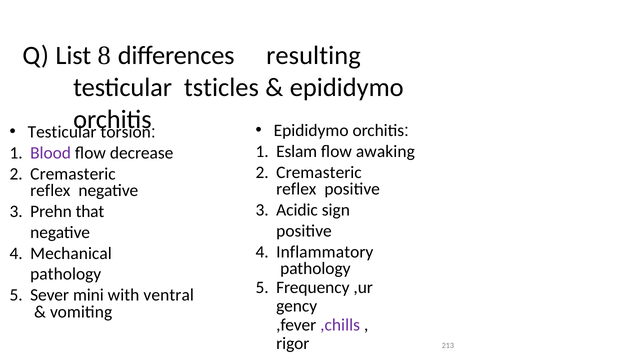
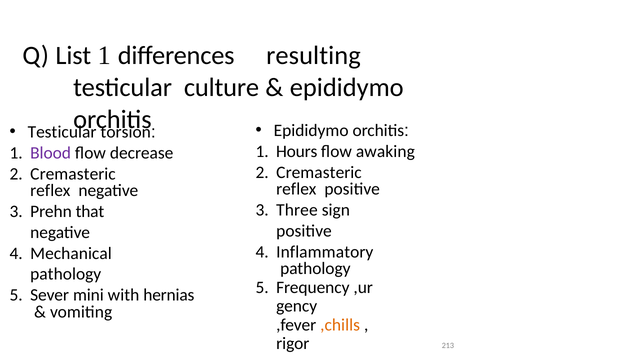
List 8: 8 -> 1 (105, 55)
tsticles: tsticles -> culture (221, 87)
Eslam: Eslam -> Hours (297, 151)
Acidic: Acidic -> Three (297, 210)
ventral: ventral -> hernias (169, 295)
,chills colour: purple -> orange (340, 325)
